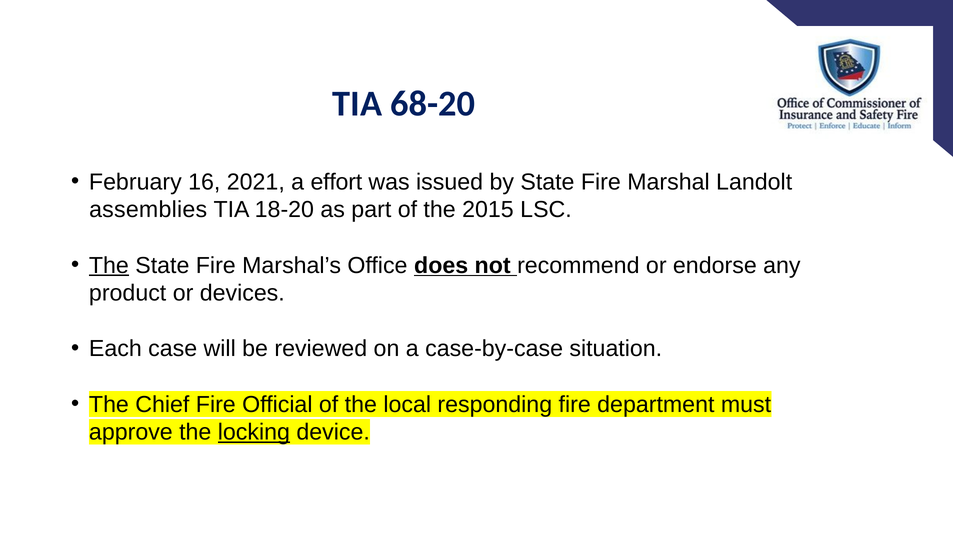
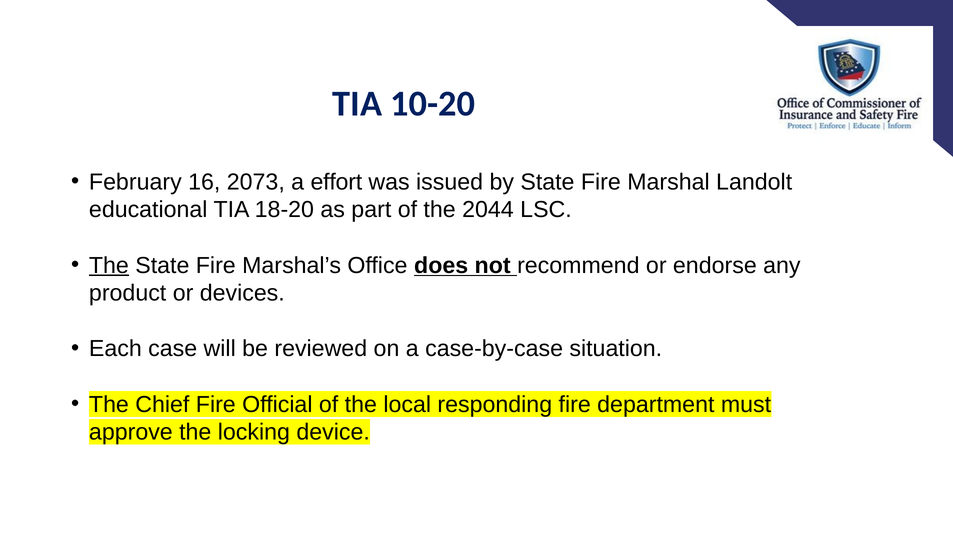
68-20: 68-20 -> 10-20 (433, 104)
2021: 2021 -> 2073 (256, 182)
assemblies: assemblies -> educational (148, 210)
2015: 2015 -> 2044 (488, 210)
locking underline: present -> none (254, 432)
